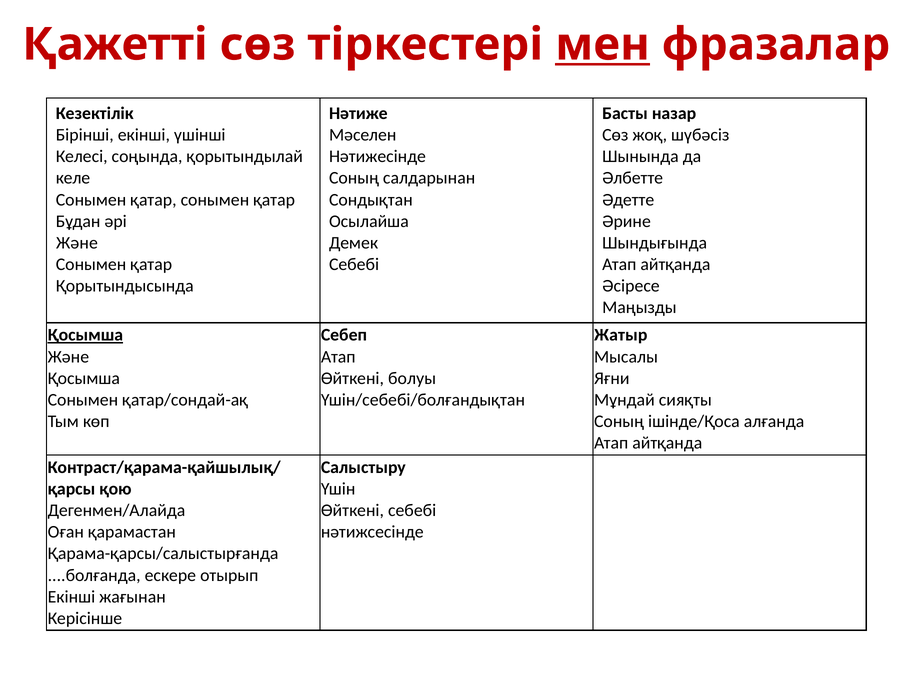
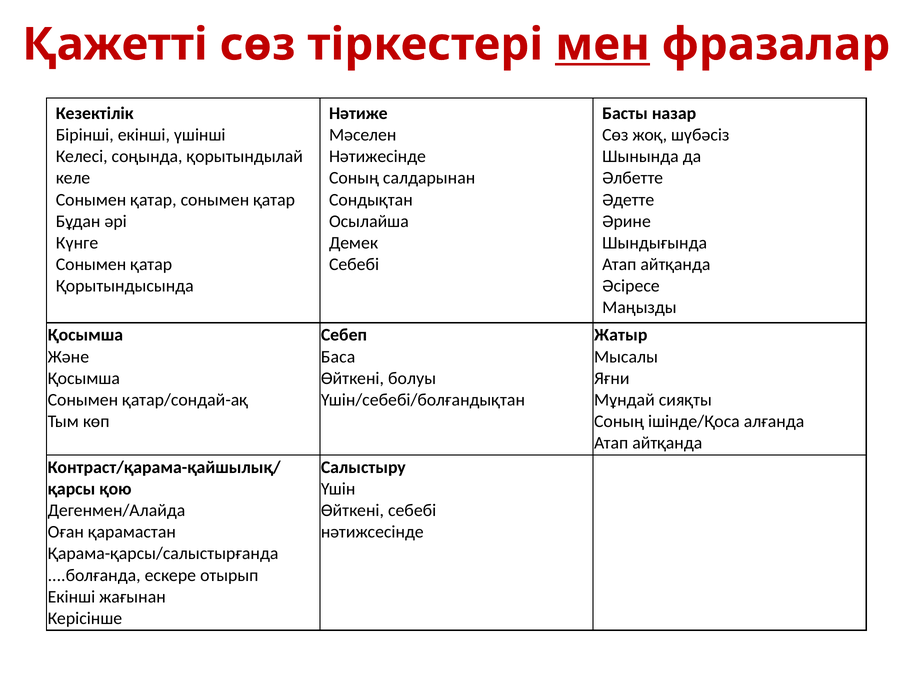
Және: Және -> Күнге (77, 243)
Қосымша underline: present -> none (85, 335)
Атап: Атап -> Баса (338, 357)
